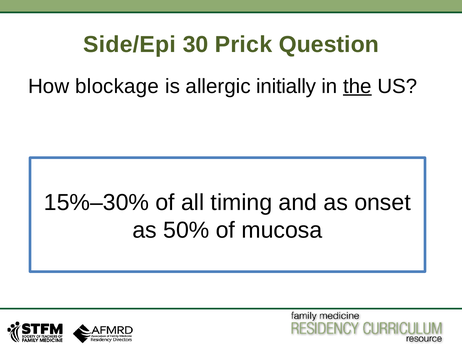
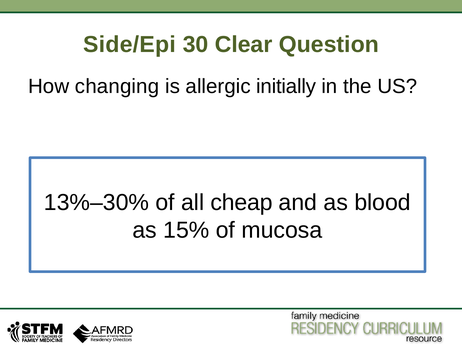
Prick: Prick -> Clear (244, 44)
blockage: blockage -> changing (117, 86)
the underline: present -> none (357, 86)
15%–30%: 15%–30% -> 13%–30% (96, 202)
timing: timing -> cheap (242, 202)
onset: onset -> blood (383, 202)
50%: 50% -> 15% (186, 230)
